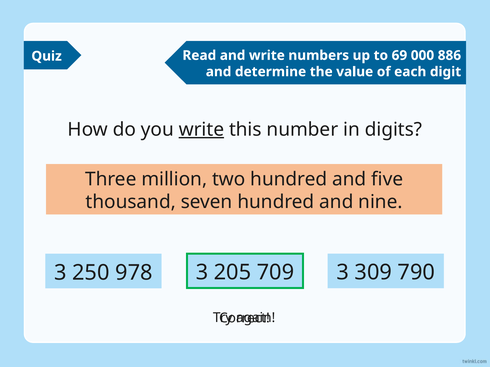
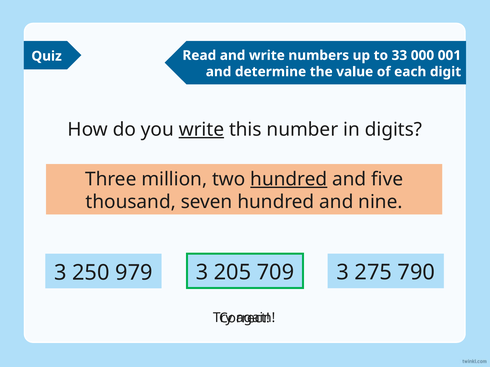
69: 69 -> 33 (399, 56)
886: 886 -> 001 (449, 56)
hundred underline: none -> present (289, 179)
978: 978 -> 979 (134, 273)
309: 309 -> 275 (373, 273)
